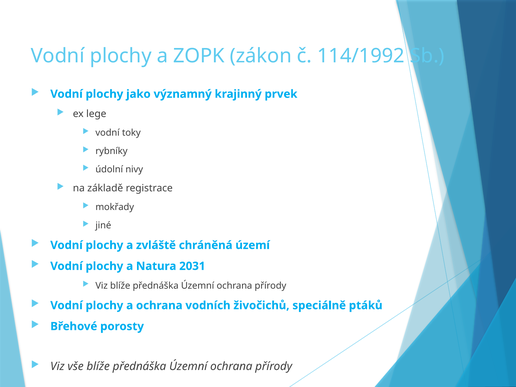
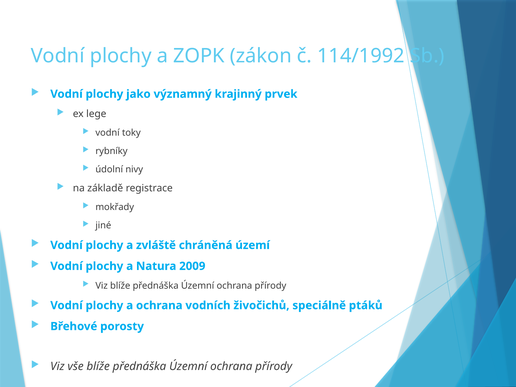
2031: 2031 -> 2009 (192, 266)
